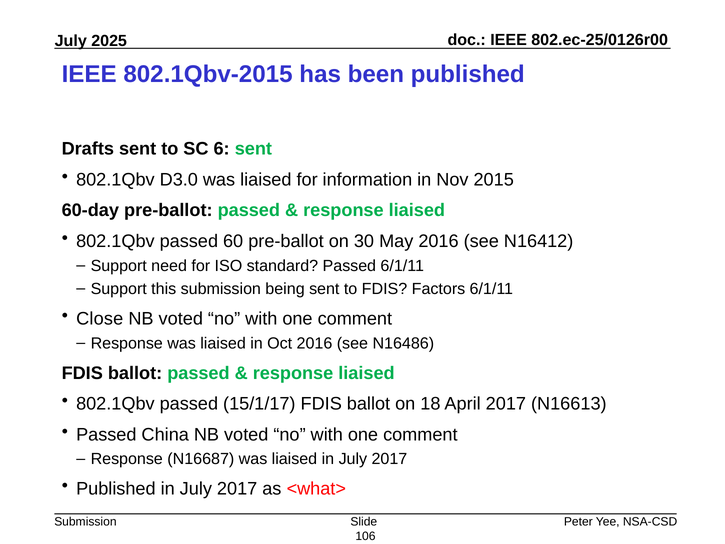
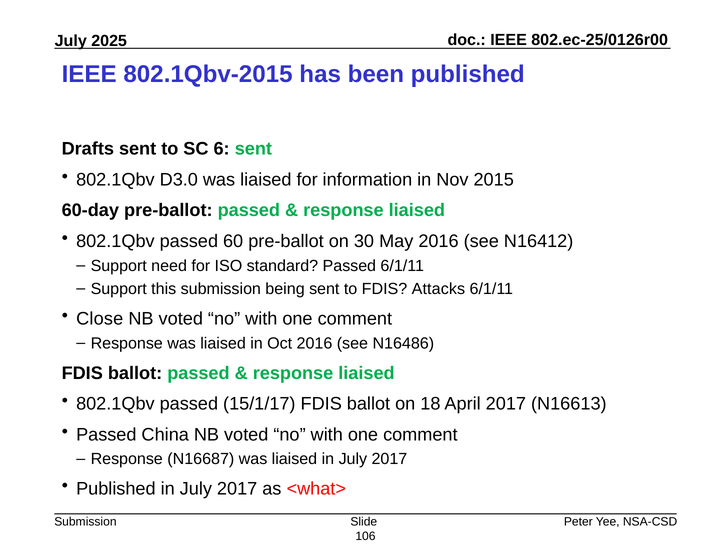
Factors: Factors -> Attacks (438, 289)
